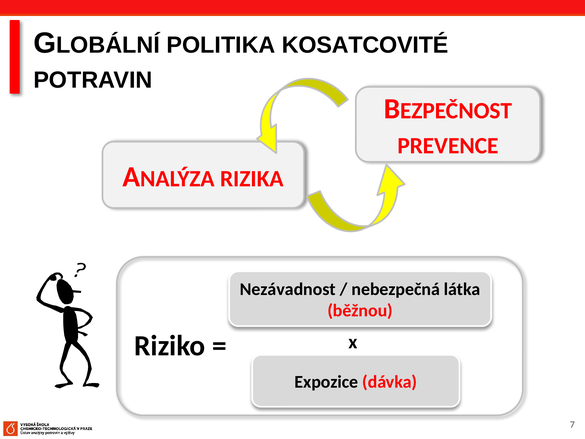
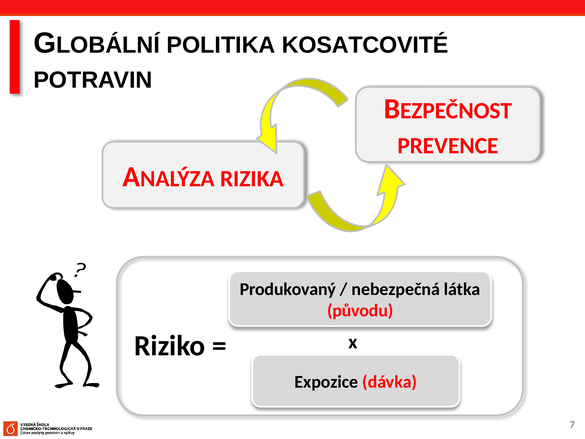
Nezávadnost: Nezávadnost -> Produkovaný (288, 289)
běžnou: běžnou -> původu (360, 311)
